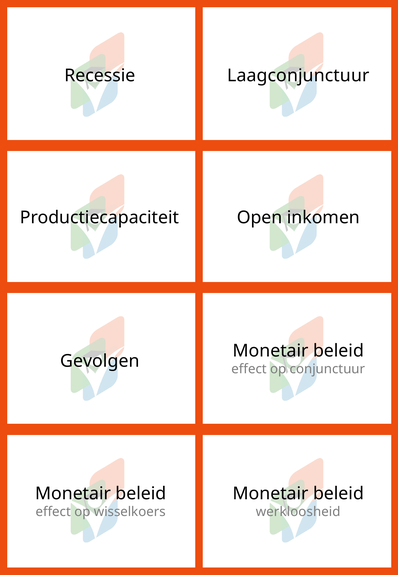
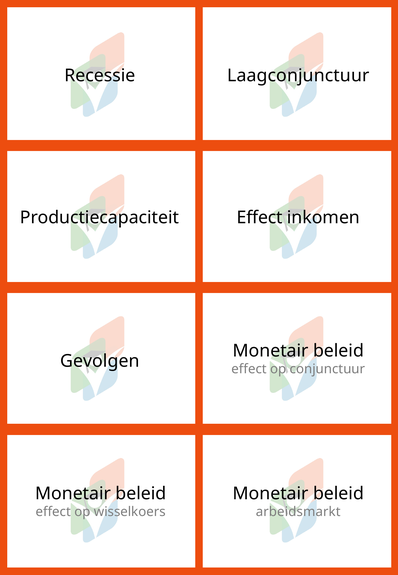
Productiecapaciteit Open: Open -> Effect (260, 218)
werkloosheid: werkloosheid -> arbeidsmarkt (298, 512)
